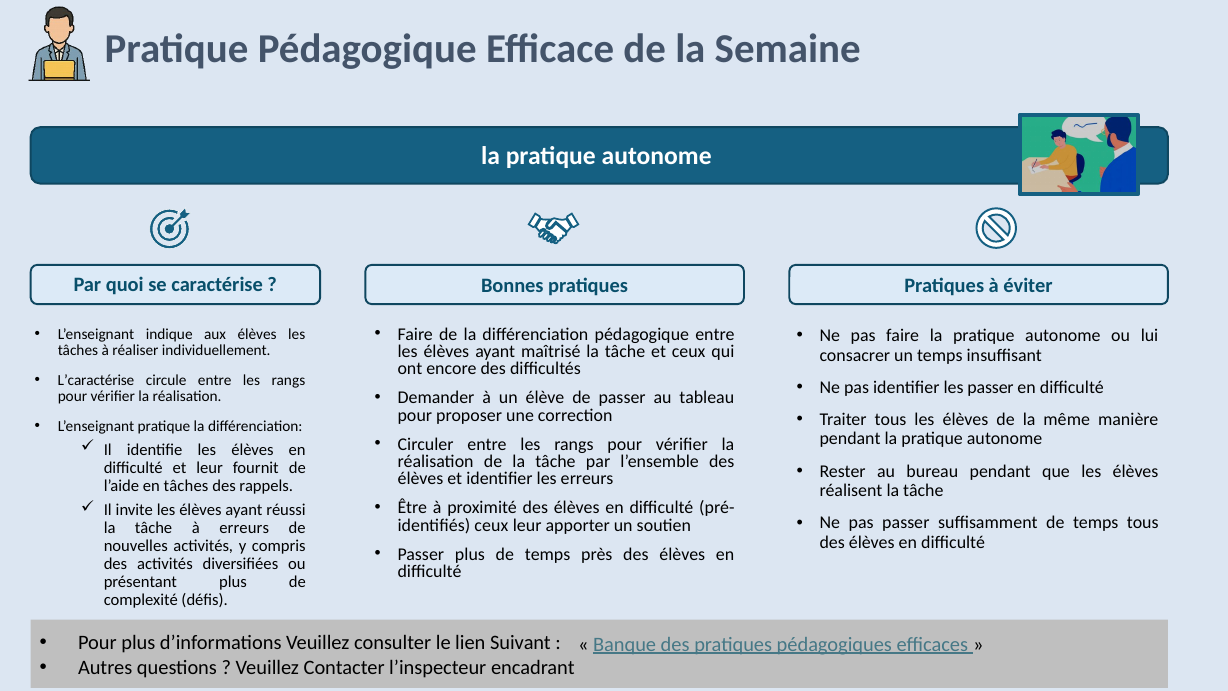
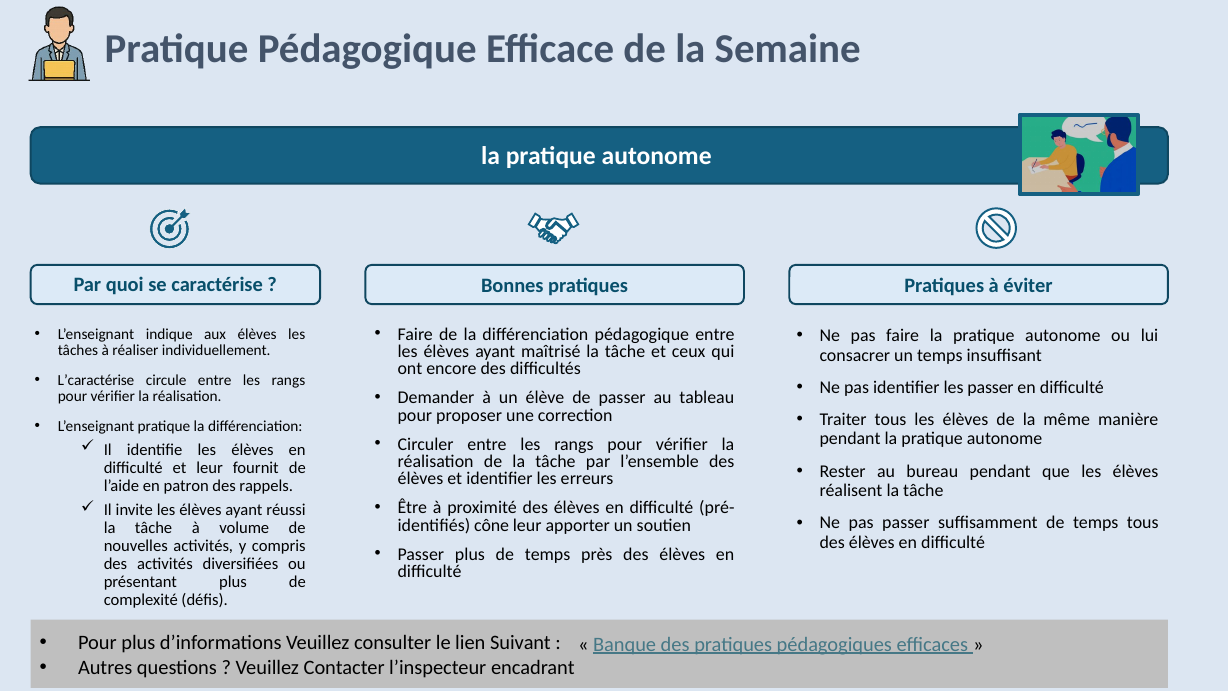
en tâches: tâches -> patron (186, 486)
ceux: ceux -> cône (492, 525)
à erreurs: erreurs -> volume (244, 528)
